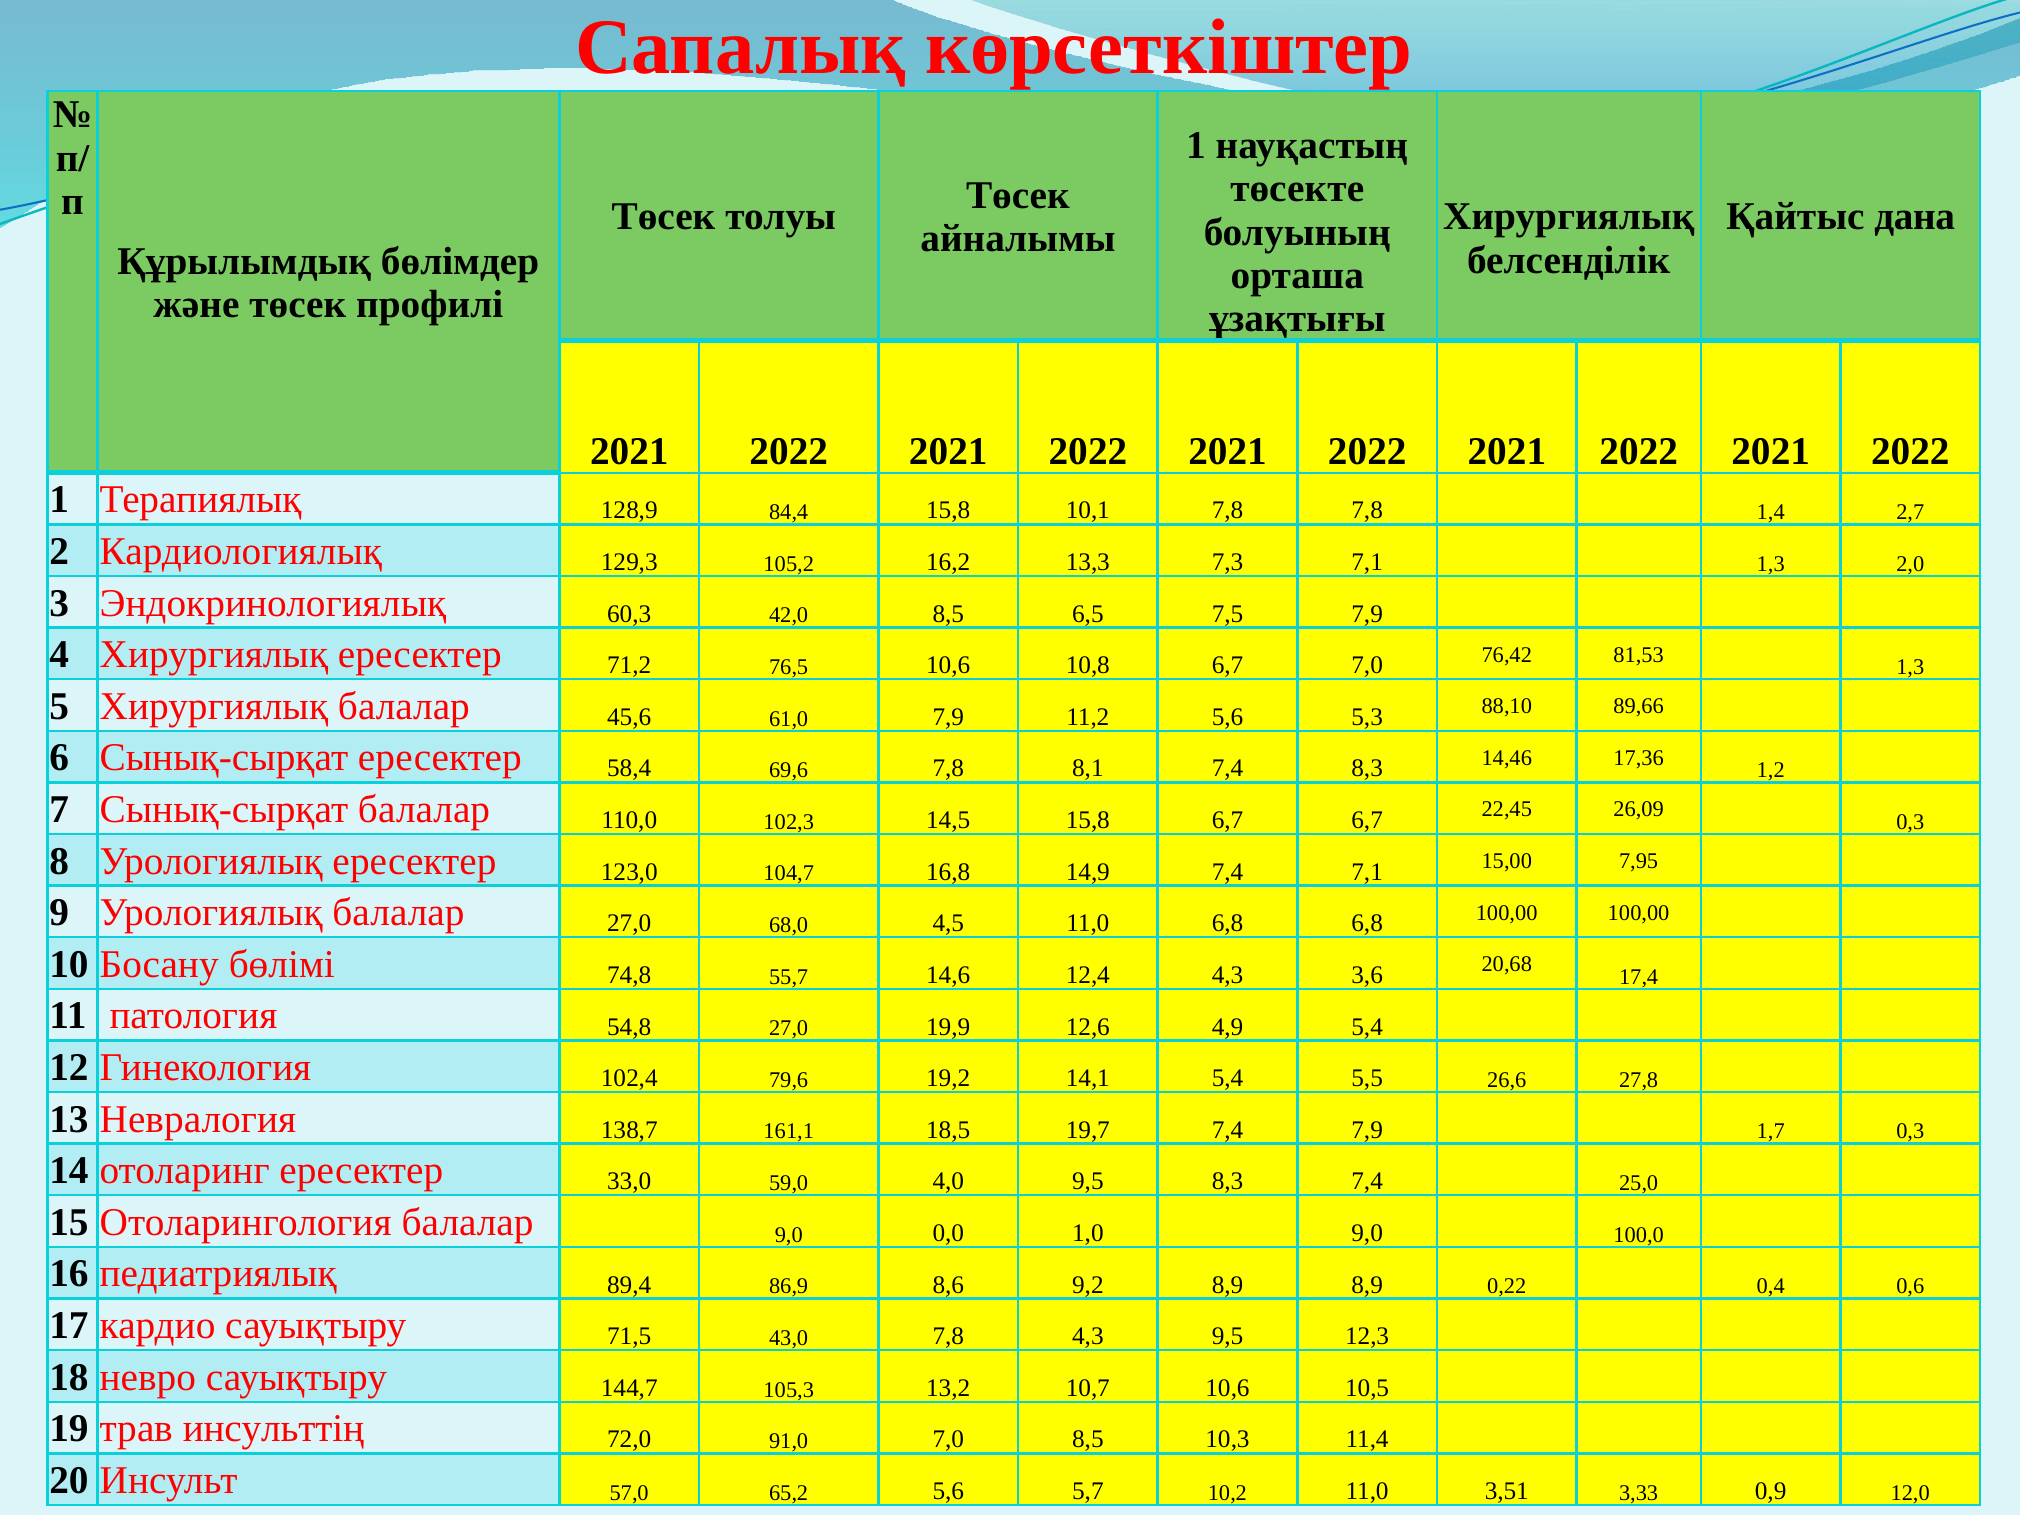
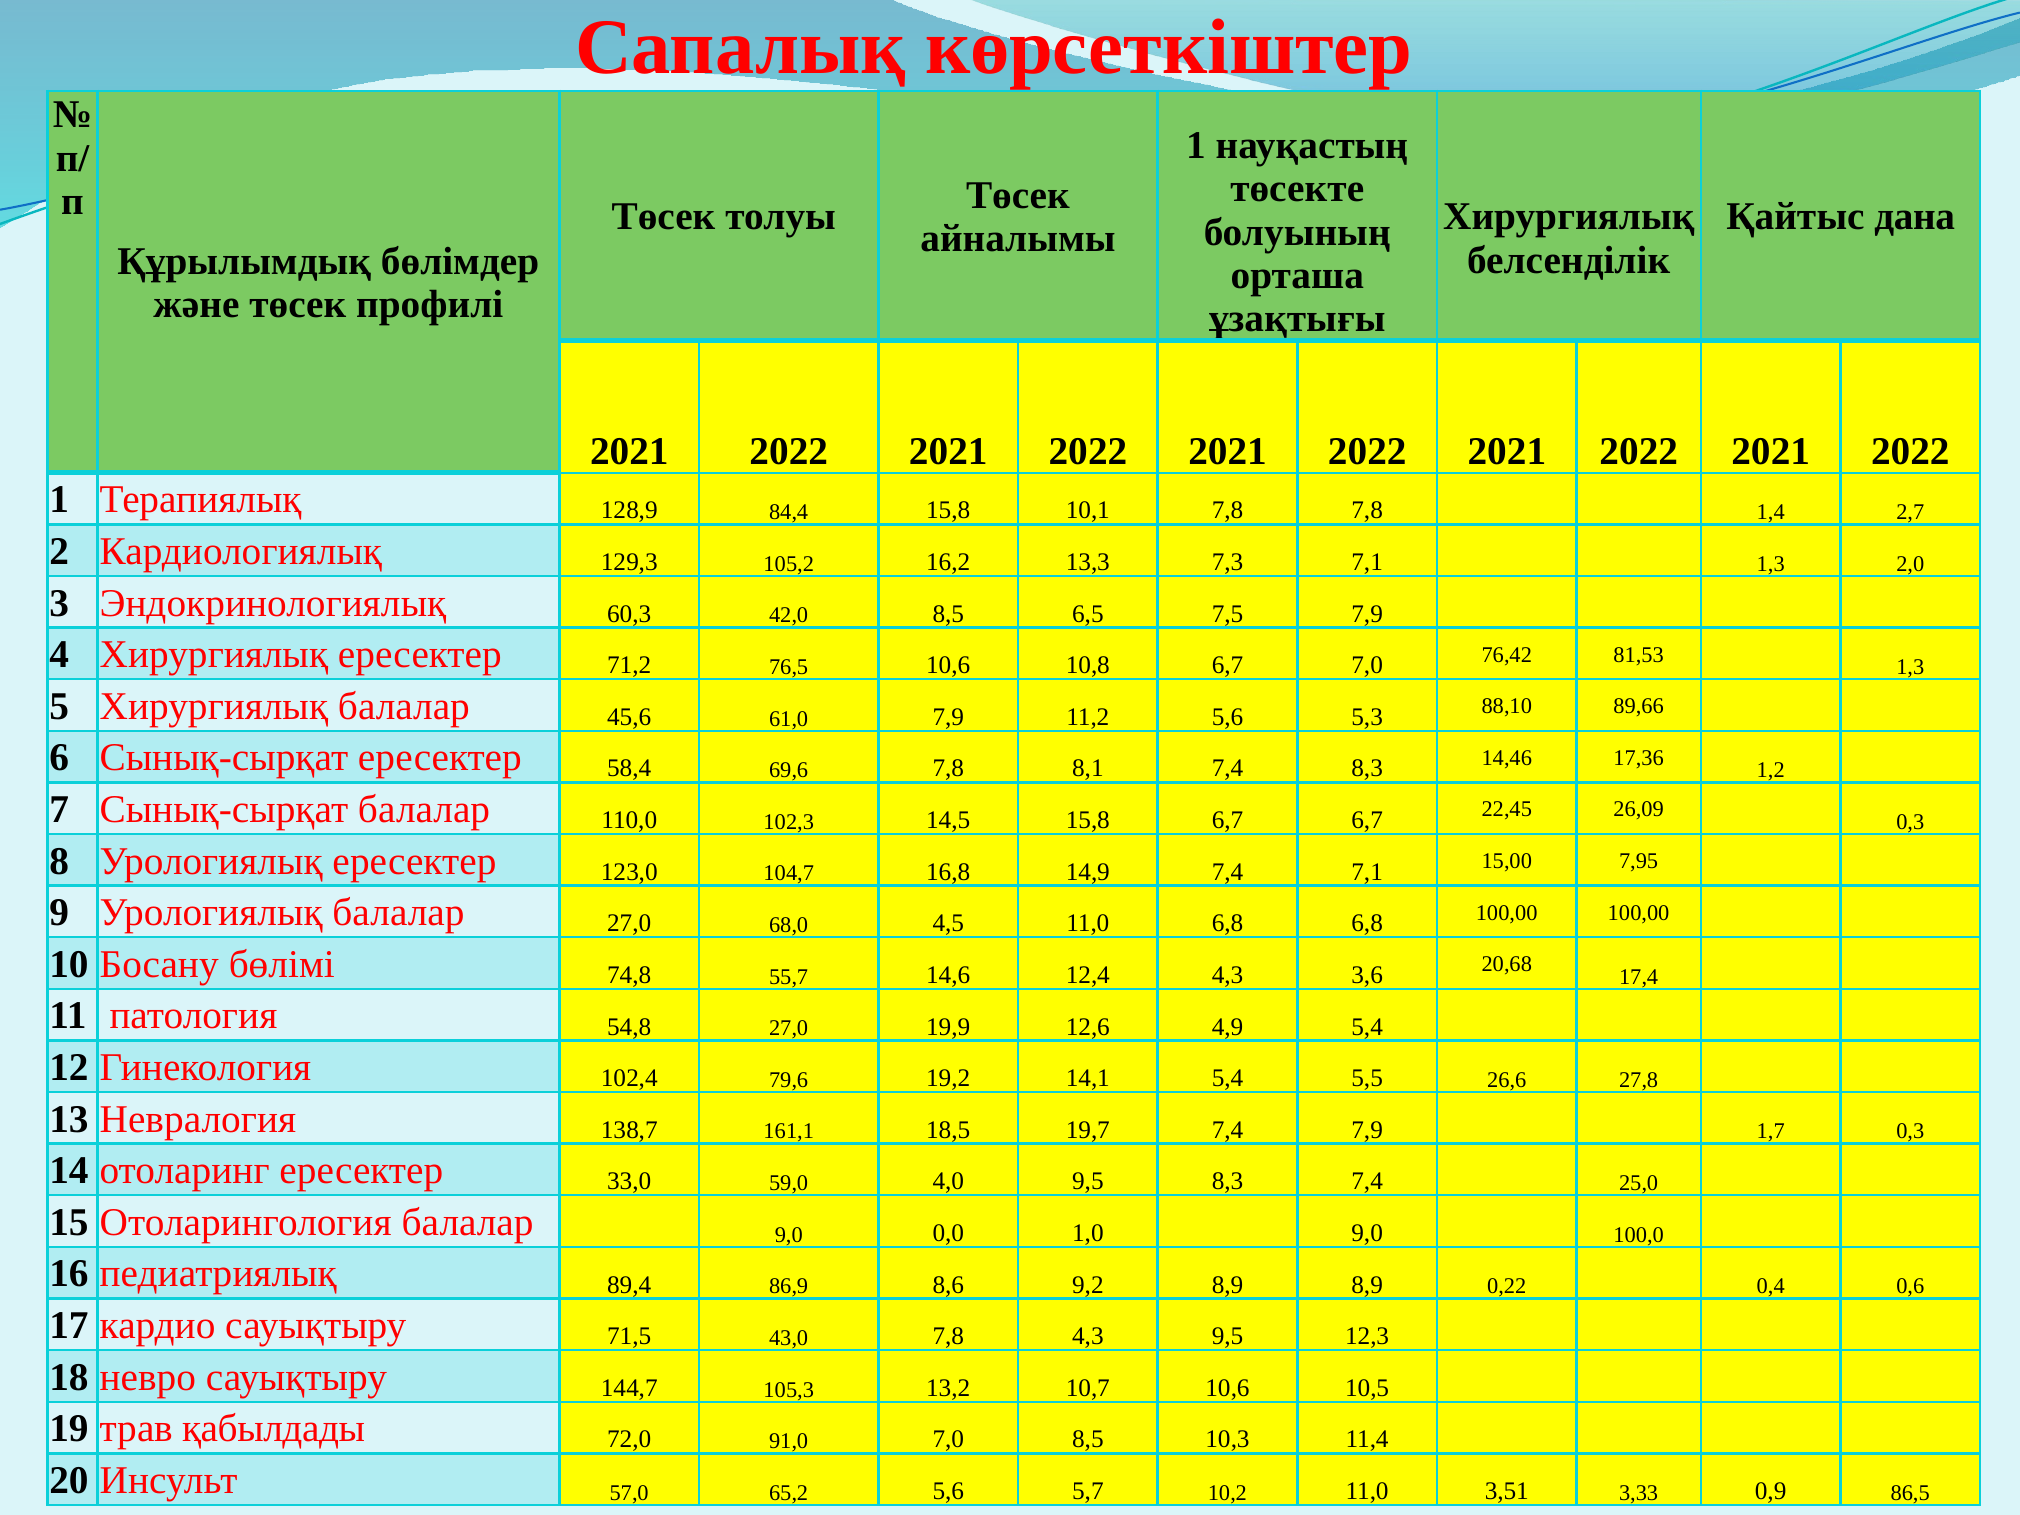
инсульттің: инсульттің -> қабылдады (274, 1429)
12,0: 12,0 -> 86,5 (1910, 1493)
